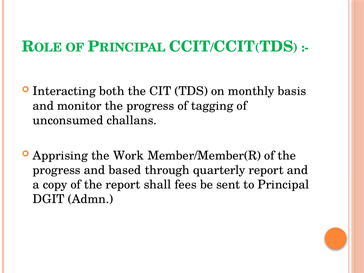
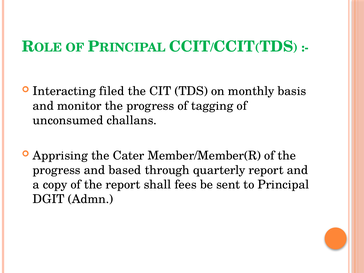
both: both -> filed (112, 91)
Work: Work -> Cater (129, 156)
